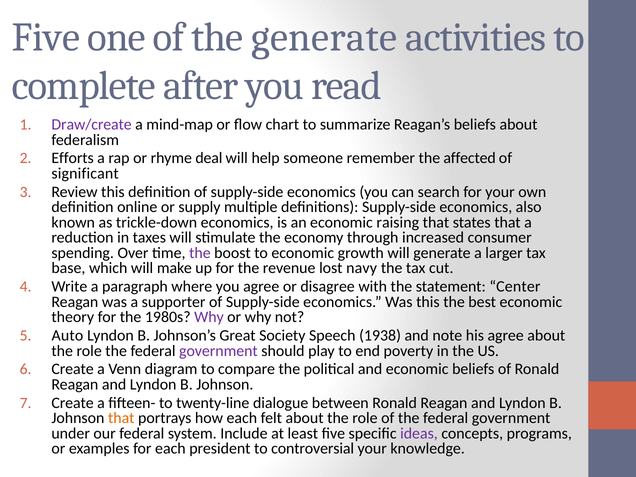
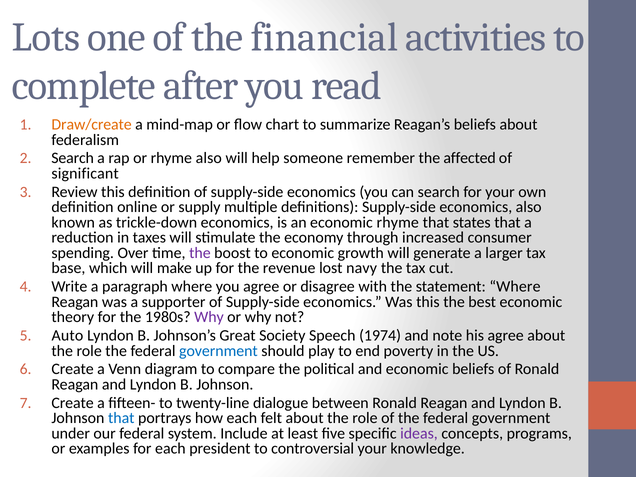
Five: Five -> Lots (46, 37)
the generate: generate -> financial (324, 37)
Draw/create colour: purple -> orange (92, 125)
Efforts: Efforts -> Search (73, 158)
rhyme deal: deal -> also (209, 158)
economic raising: raising -> rhyme (398, 222)
statement Center: Center -> Where (515, 287)
1938: 1938 -> 1974 (380, 335)
government colour: purple -> blue (218, 351)
that colour: orange -> blue (121, 418)
